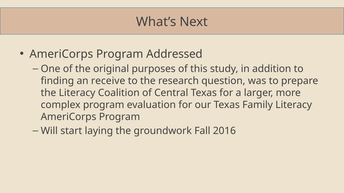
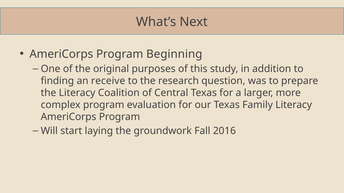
Addressed: Addressed -> Beginning (174, 54)
